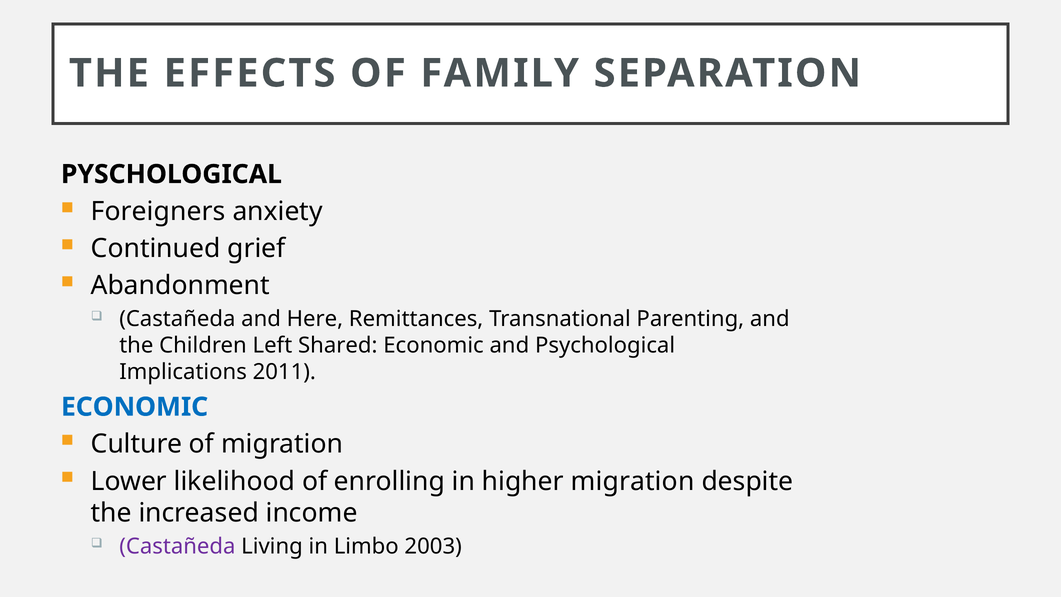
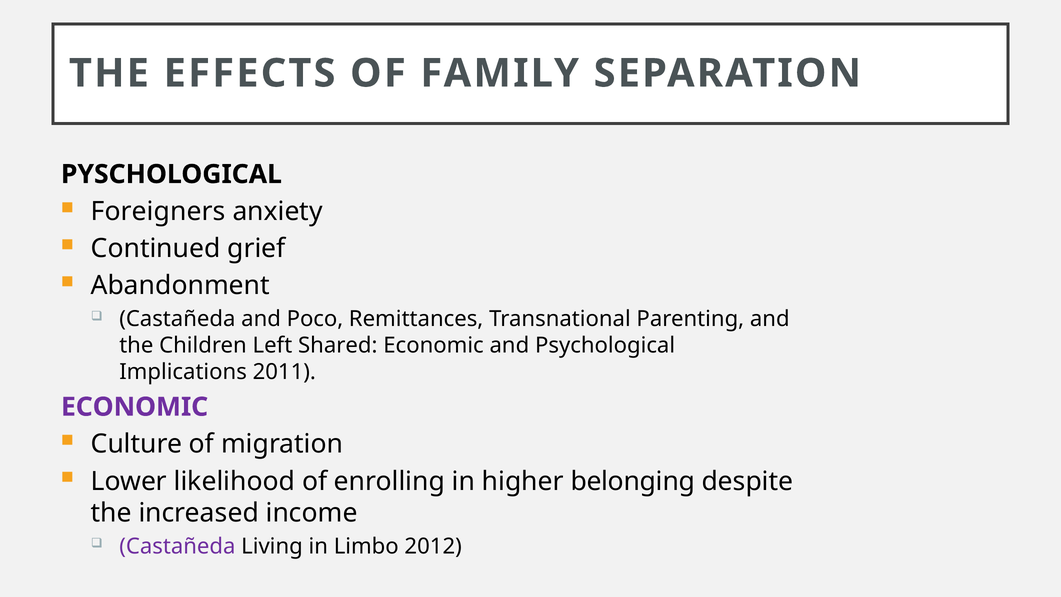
Here: Here -> Poco (315, 319)
ECONOMIC colour: blue -> purple (135, 407)
higher migration: migration -> belonging (633, 481)
2003: 2003 -> 2012 (433, 546)
